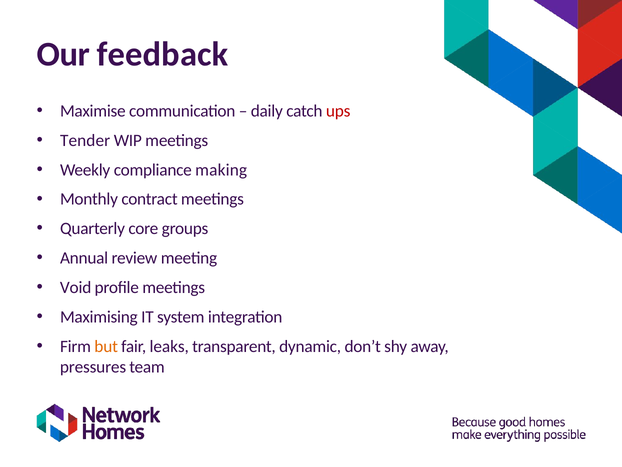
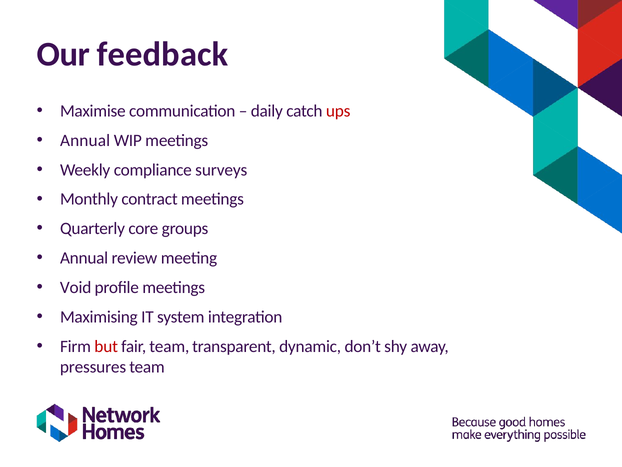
Tender: Tender -> Annual (85, 140)
making: making -> surveys (221, 170)
but colour: orange -> red (106, 346)
fair leaks: leaks -> team (169, 346)
